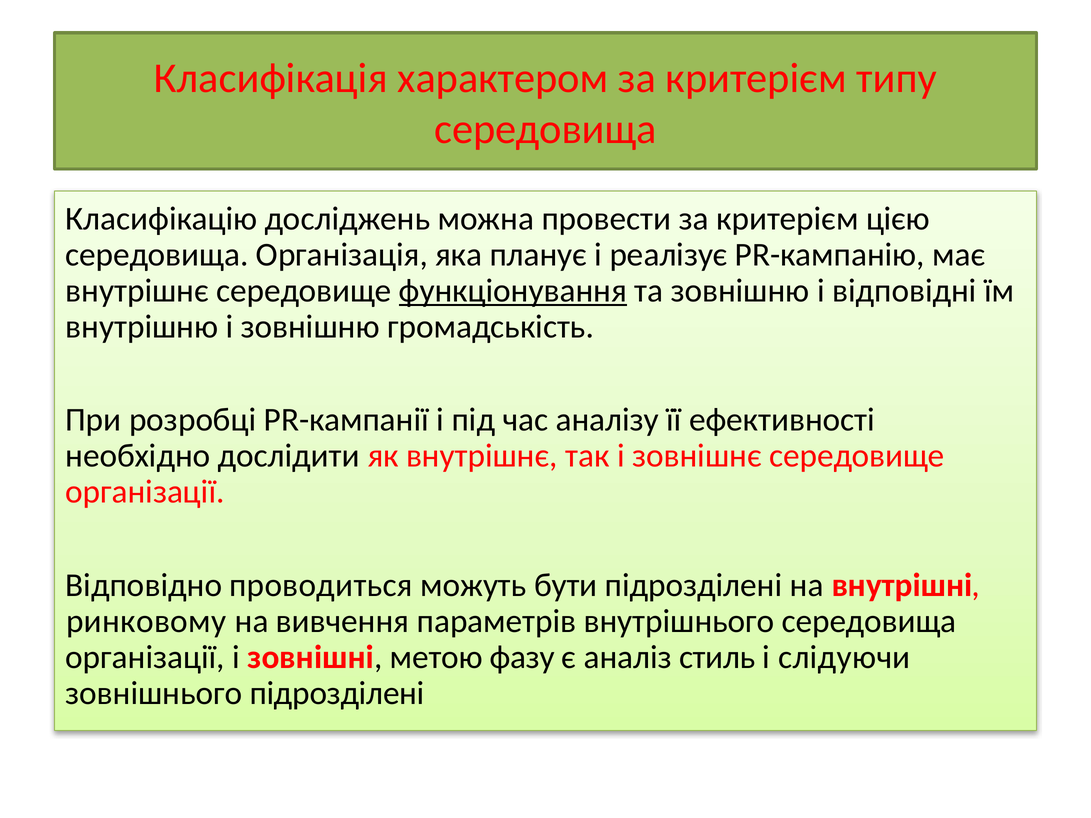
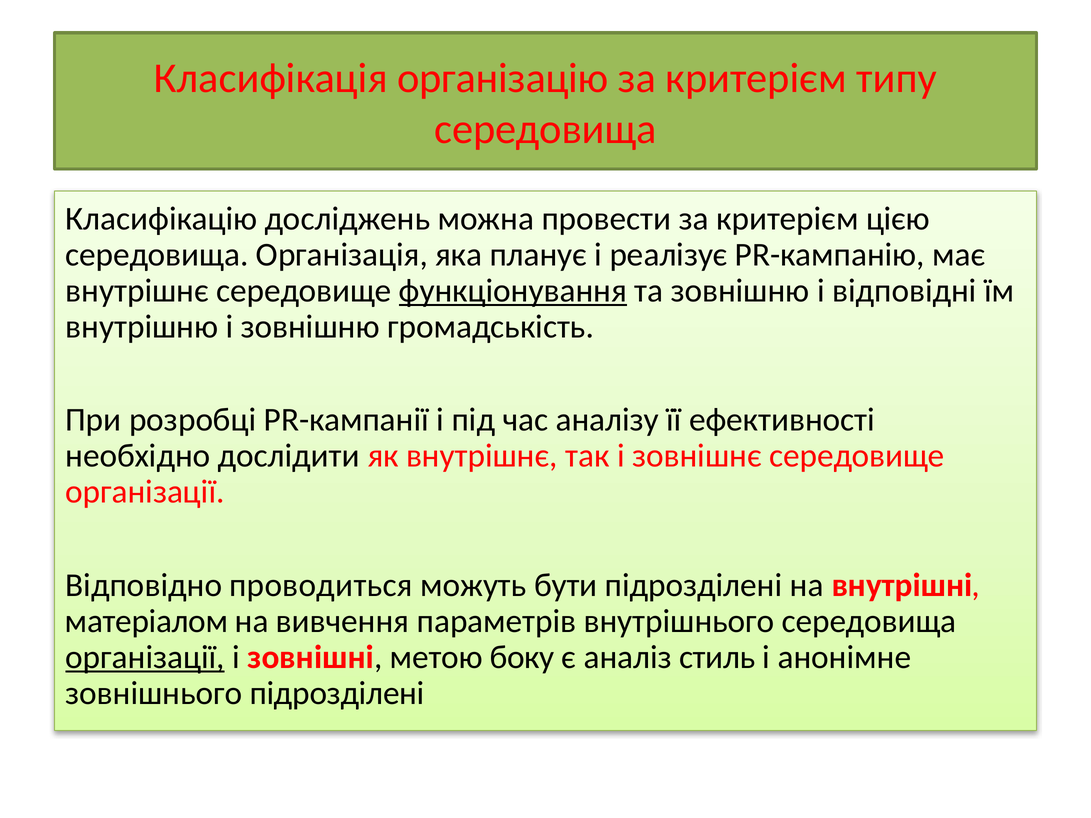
характером: характером -> організацію (503, 78)
ринковому: ринковому -> матеріалом (147, 622)
організації underline: none -> present (145, 658)
фазу: фазу -> боку (522, 658)
слідуючи: слідуючи -> анонімне (844, 658)
